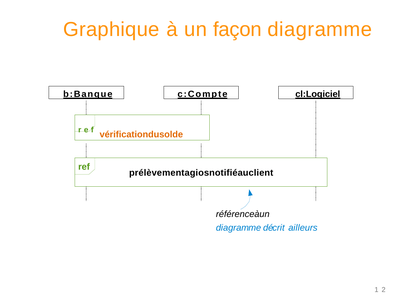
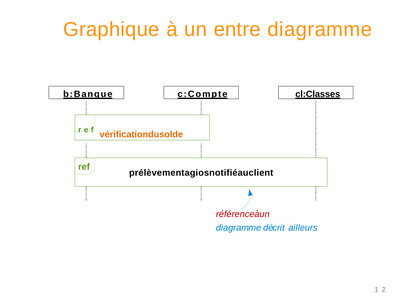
façon: façon -> entre (237, 29)
cl:Logiciel: cl:Logiciel -> cl:Classes (318, 94)
référenceàun colour: black -> red (243, 214)
